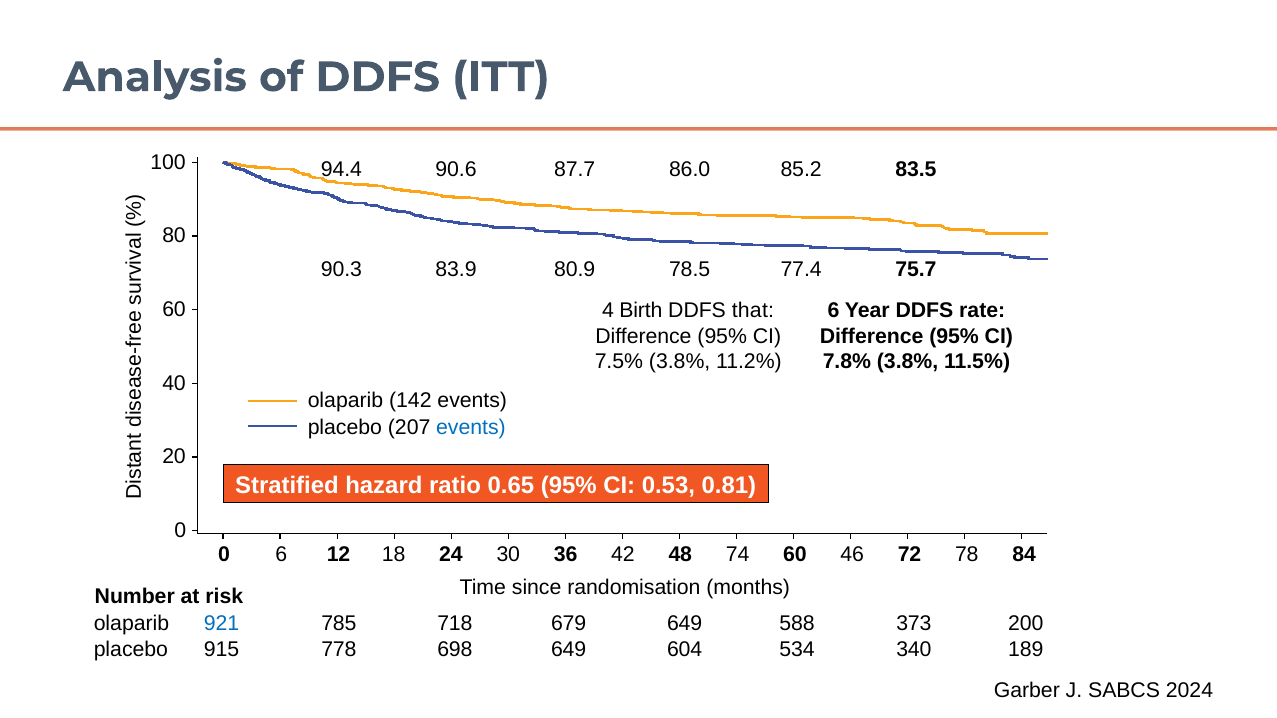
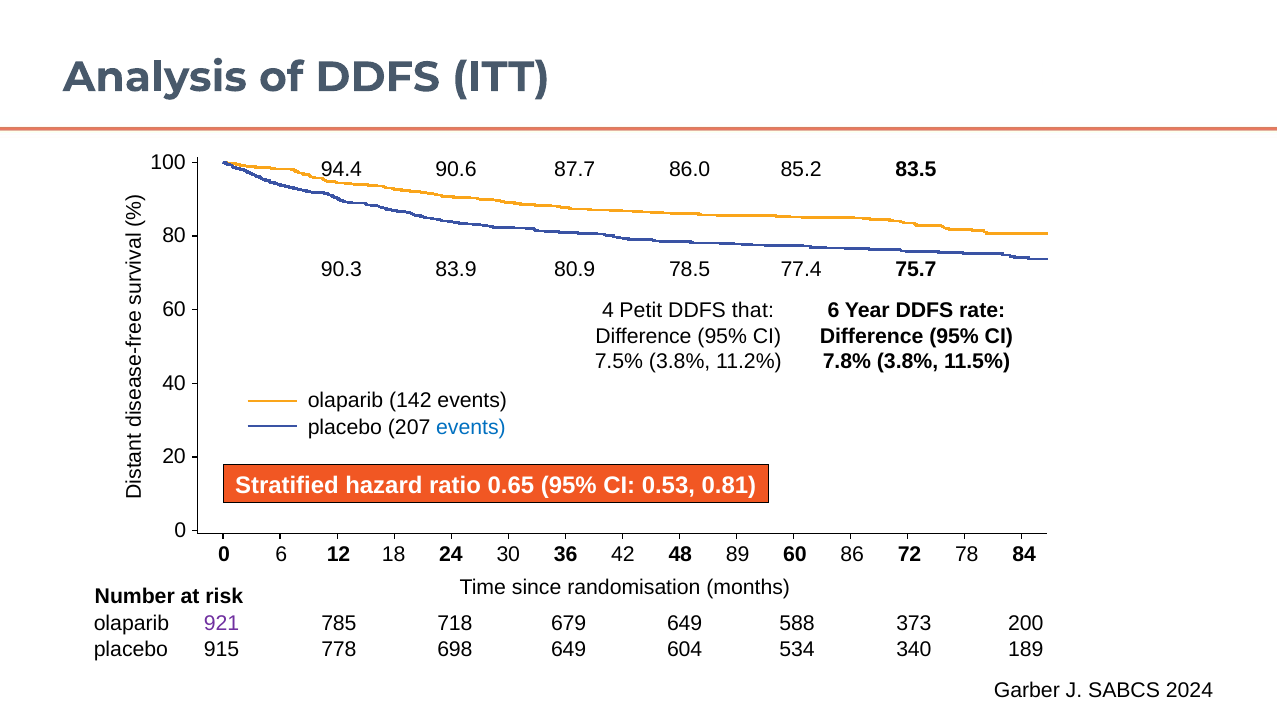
Birth: Birth -> Petit (641, 311)
74: 74 -> 89 (738, 555)
46: 46 -> 86 (852, 555)
921 colour: blue -> purple (222, 624)
